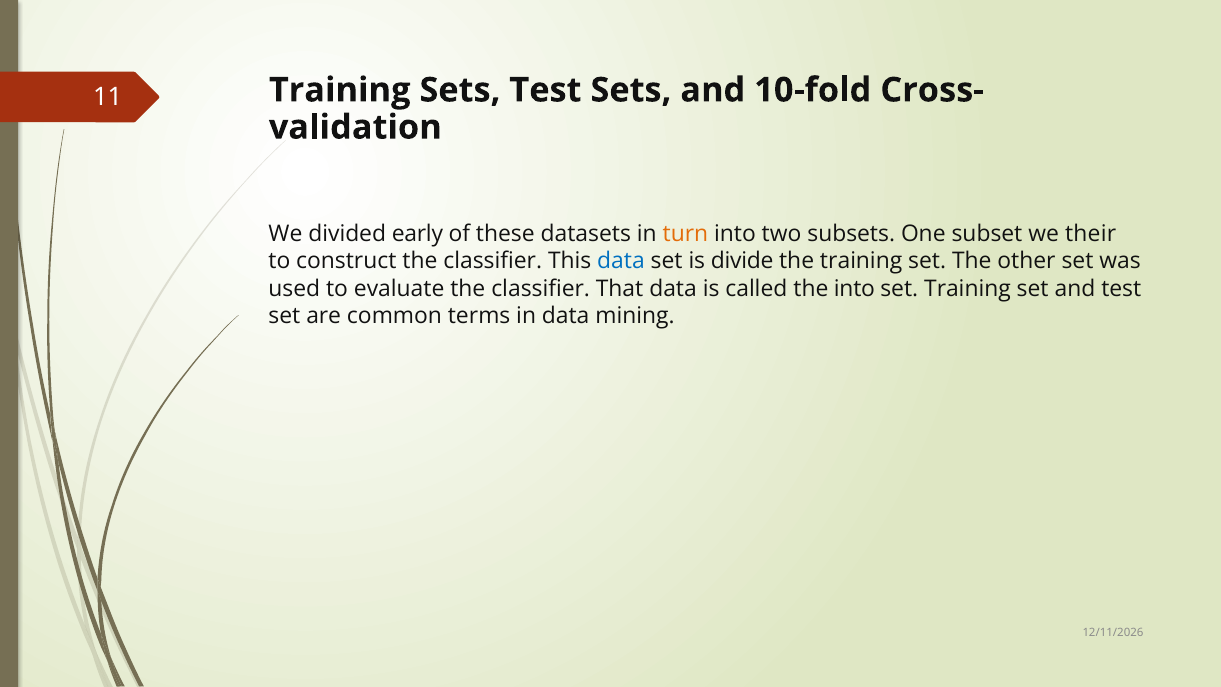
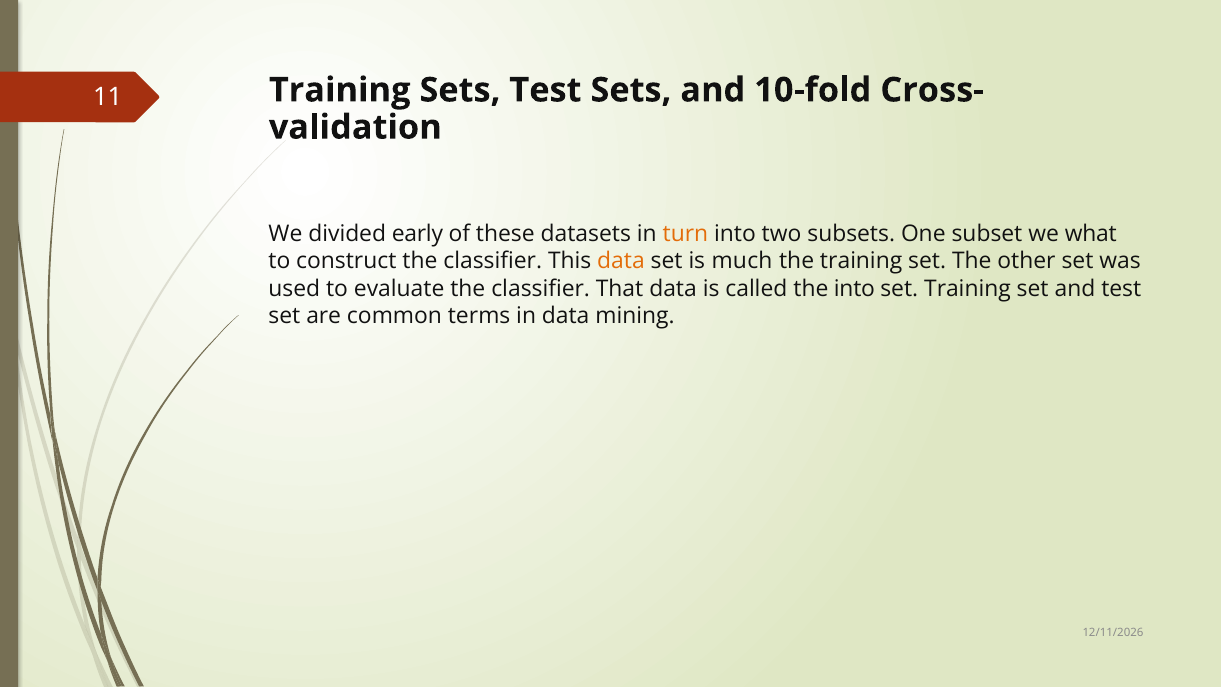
their: their -> what (1091, 234)
data colour: blue -> orange (621, 261)
divide: divide -> much (742, 261)
